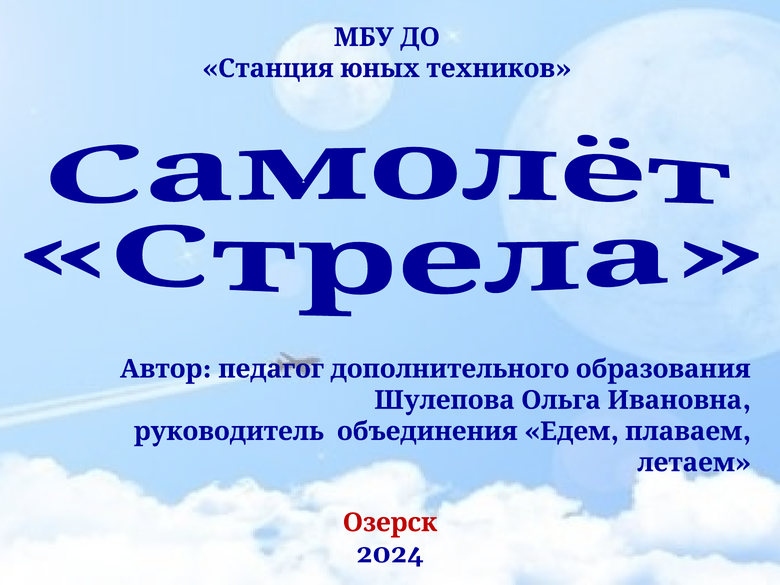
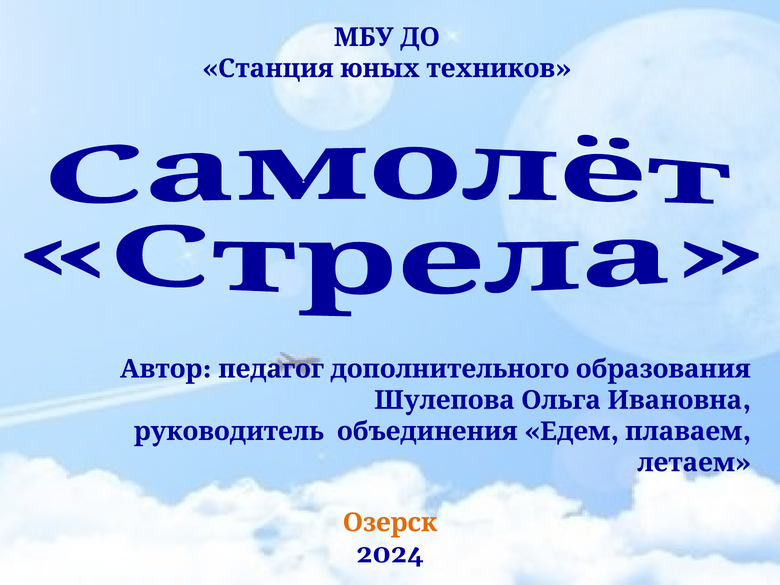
Озерск colour: red -> orange (390, 523)
